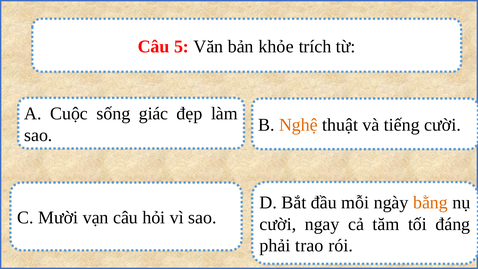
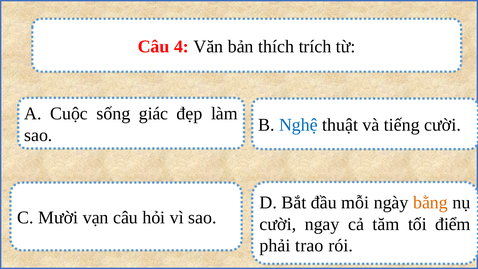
5: 5 -> 4 (181, 46)
khỏe: khỏe -> thích (276, 46)
Nghệ colour: orange -> blue (298, 125)
đáng: đáng -> điểm (453, 224)
